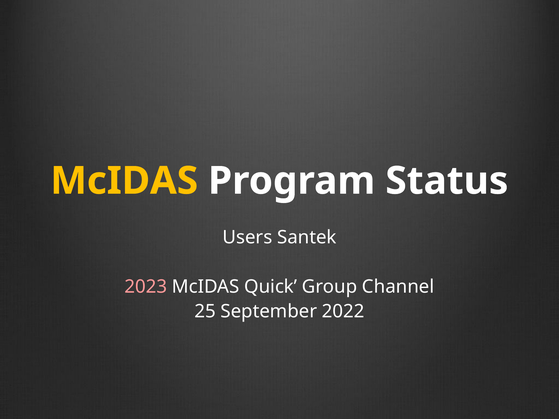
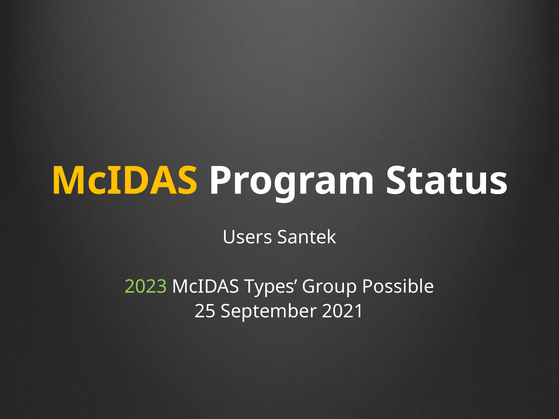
2023 colour: pink -> light green (146, 287)
Quick: Quick -> Types (271, 287)
Channel: Channel -> Possible (398, 287)
2022: 2022 -> 2021 (343, 312)
